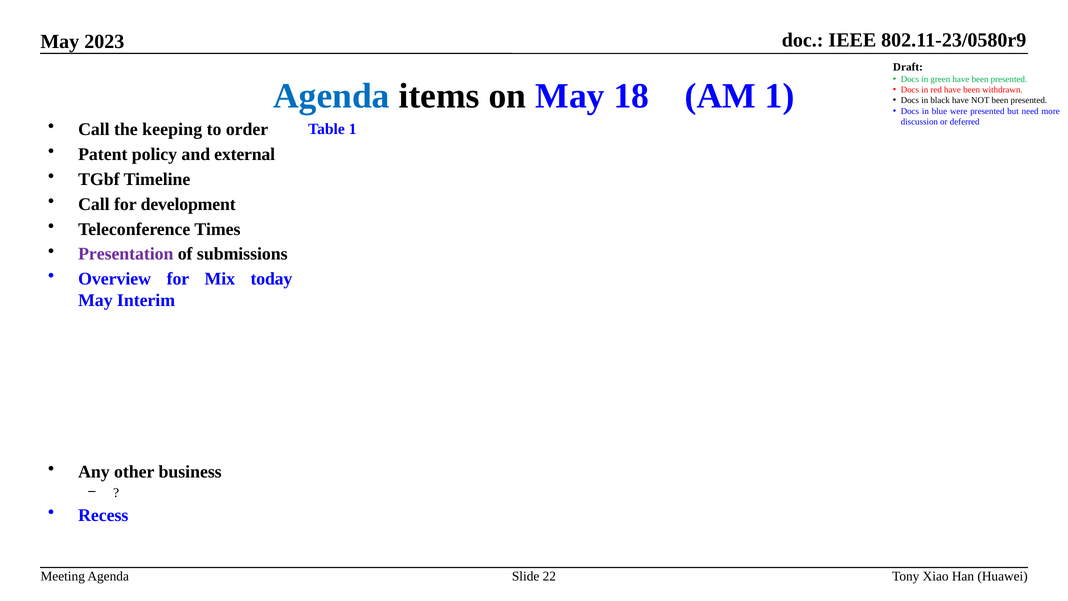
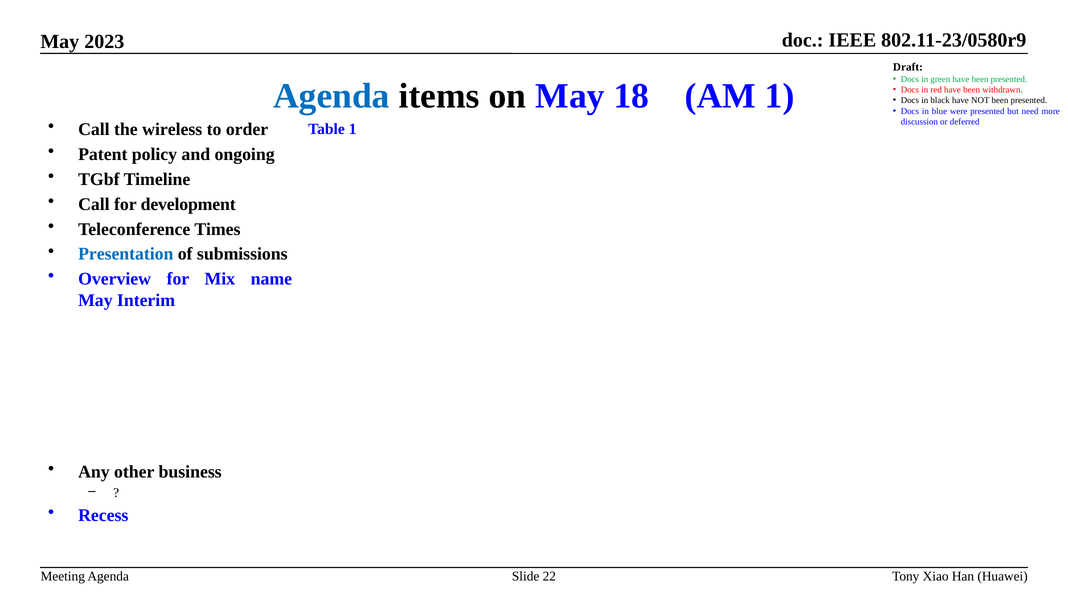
keeping: keeping -> wireless (172, 129)
external: external -> ongoing (245, 154)
Presentation colour: purple -> blue (126, 254)
today: today -> name (271, 279)
